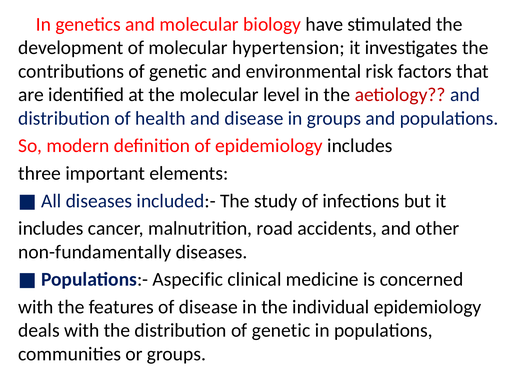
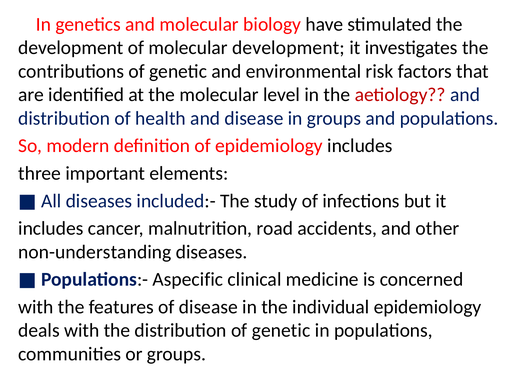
molecular hypertension: hypertension -> development (288, 48)
non-fundamentally: non-fundamentally -> non-understanding (95, 252)
